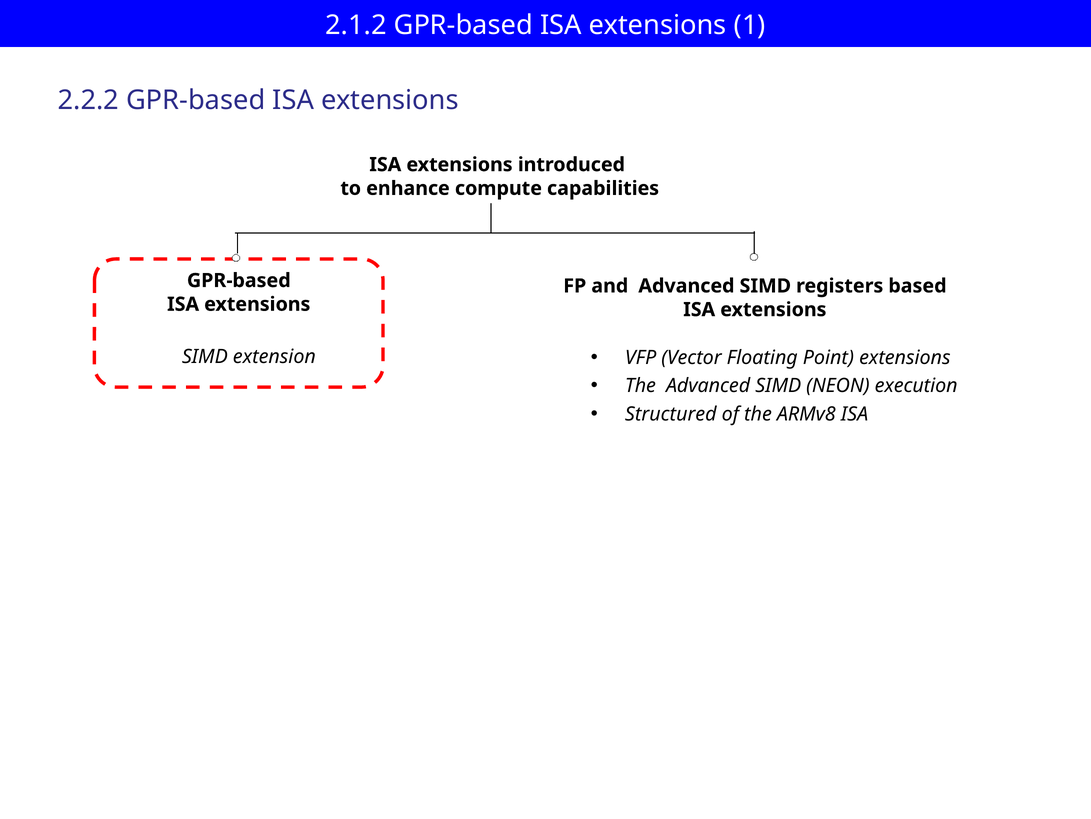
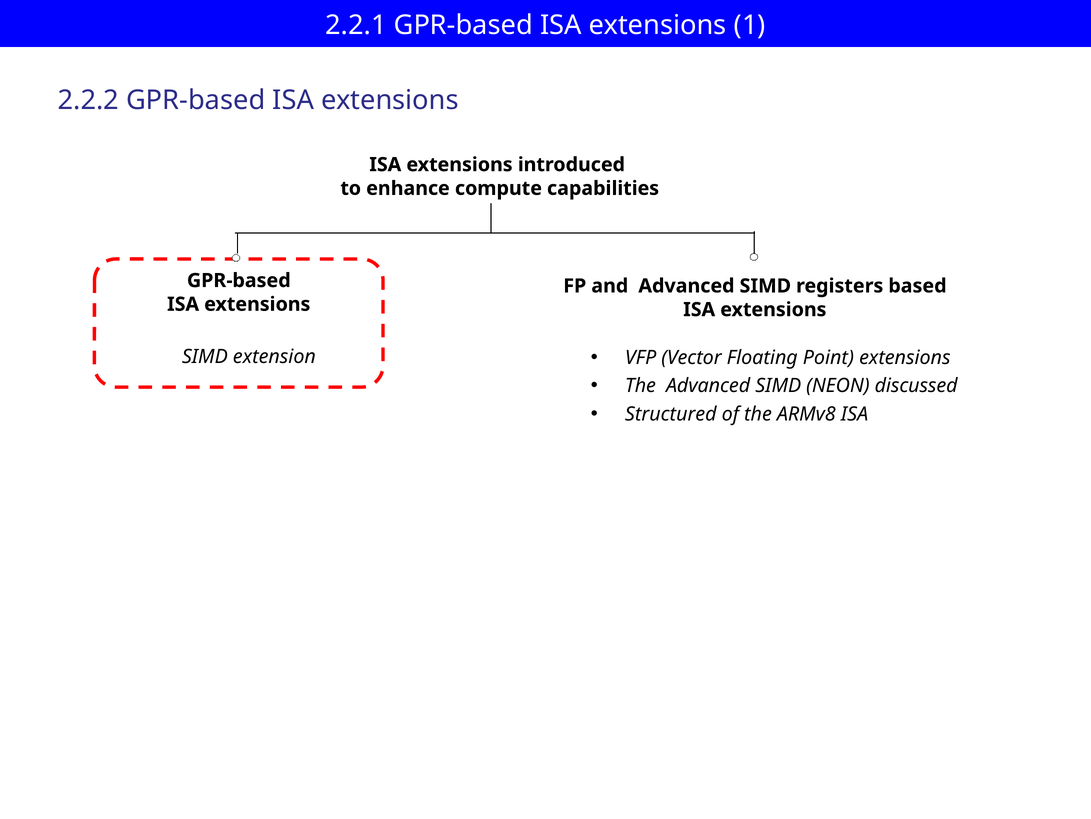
2.1.2: 2.1.2 -> 2.2.1 (356, 25)
execution: execution -> discussed (916, 386)
